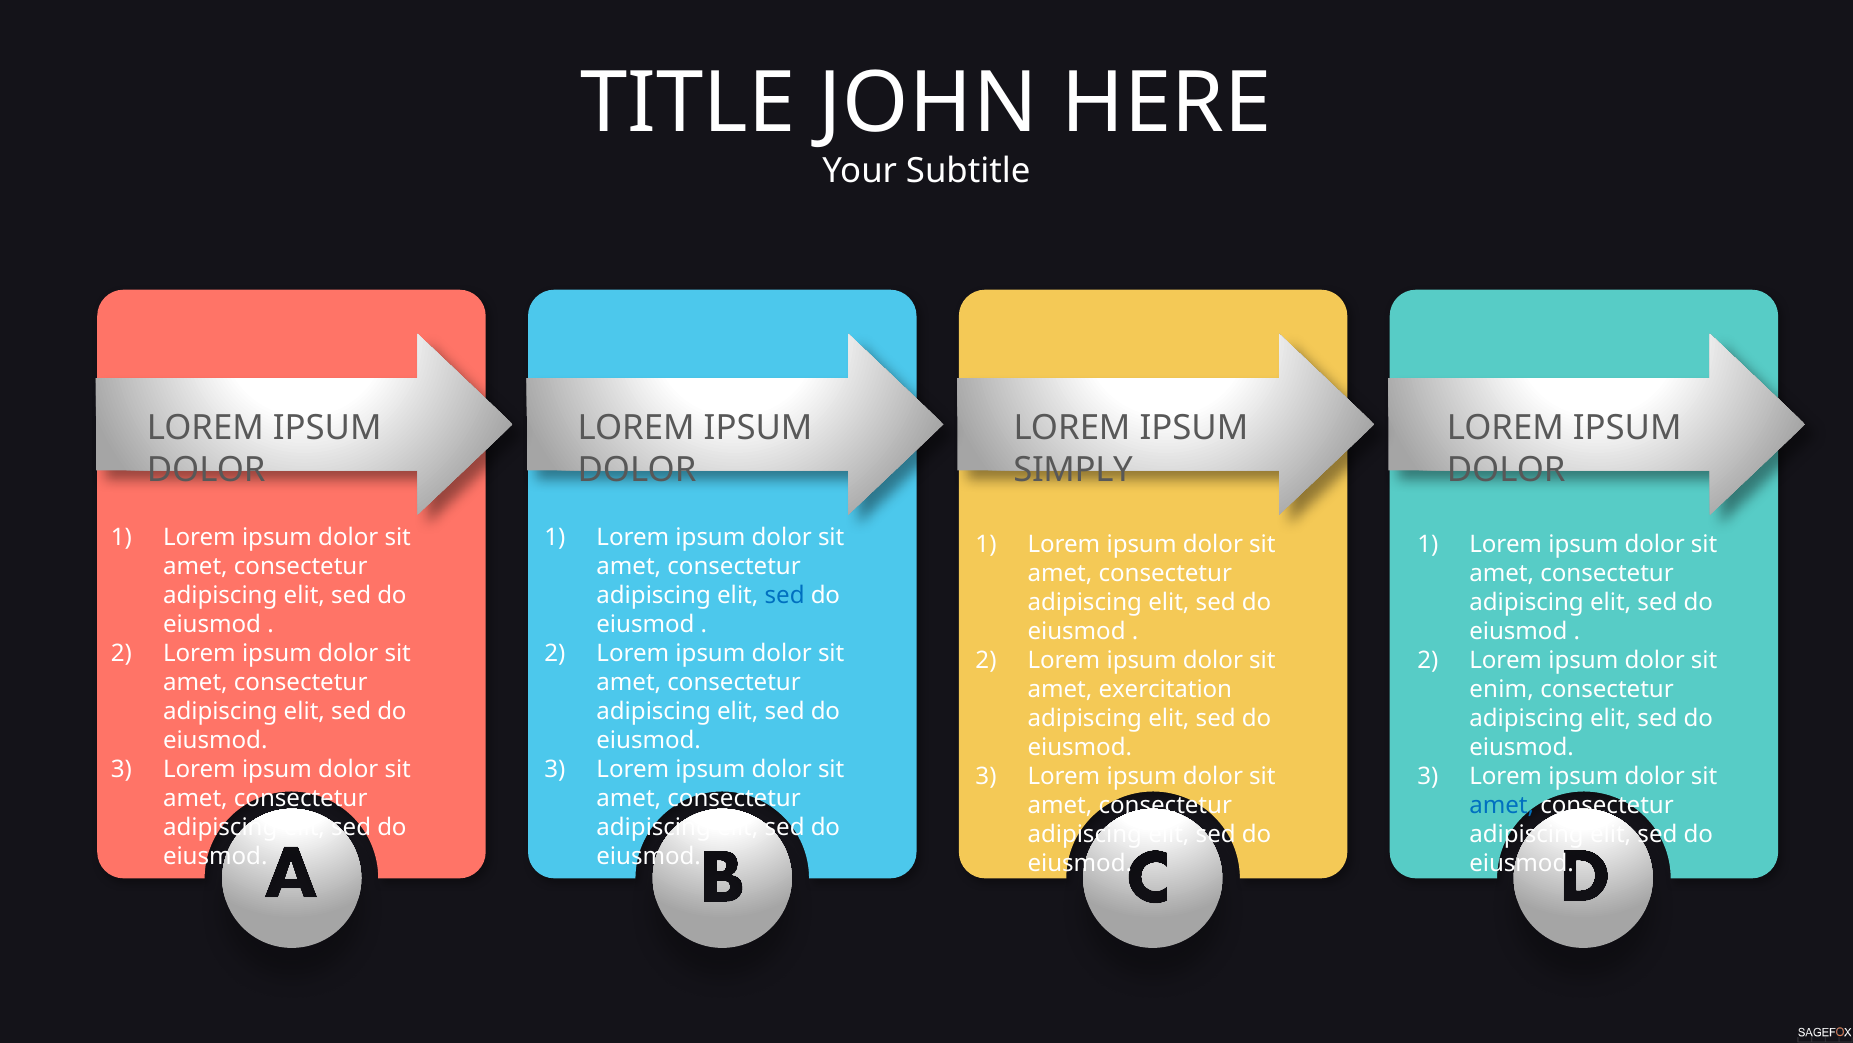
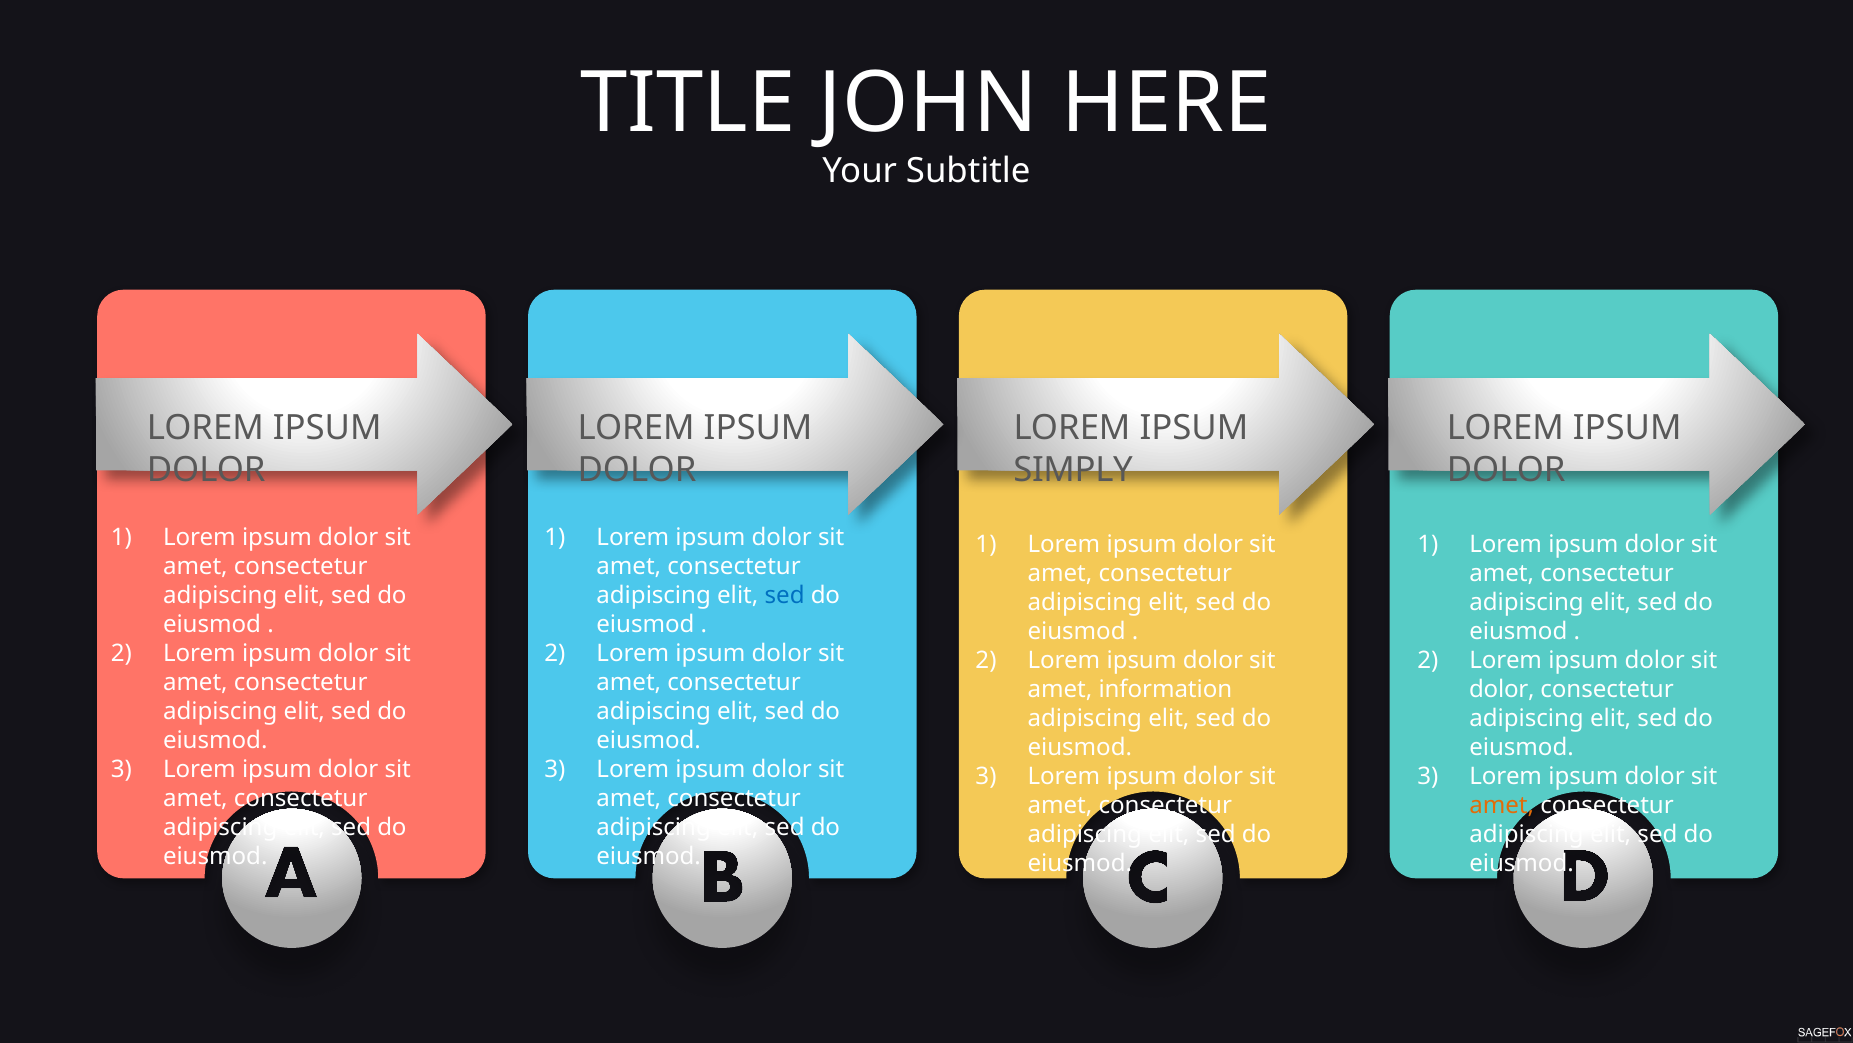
exercitation: exercitation -> information (1165, 689)
enim: enim -> dolor (1502, 689)
amet colour: blue -> orange (1502, 805)
